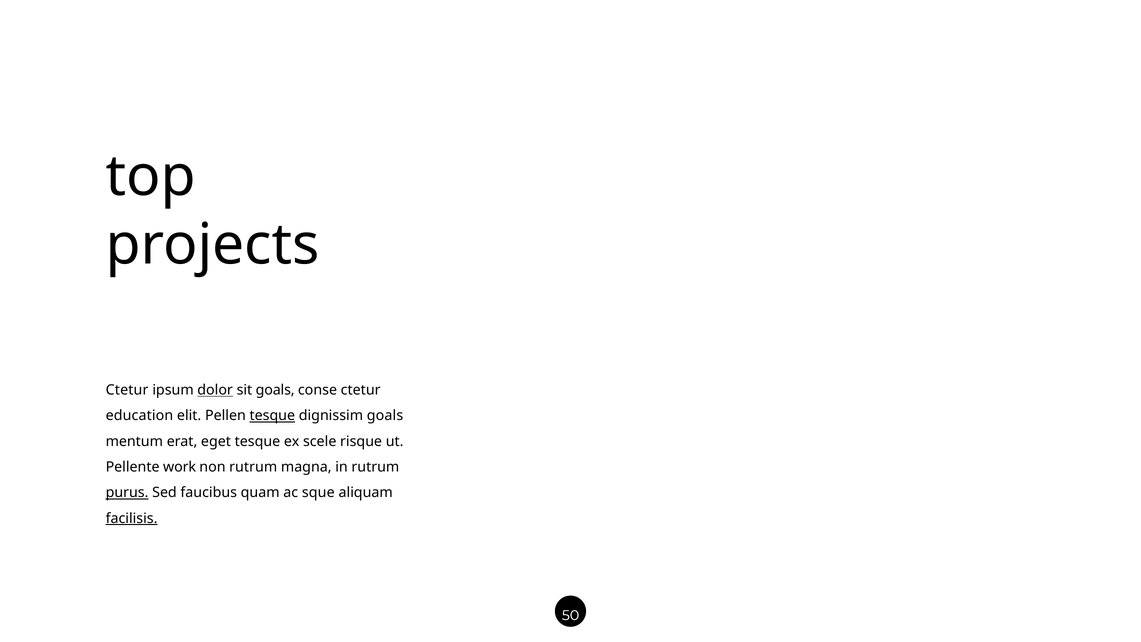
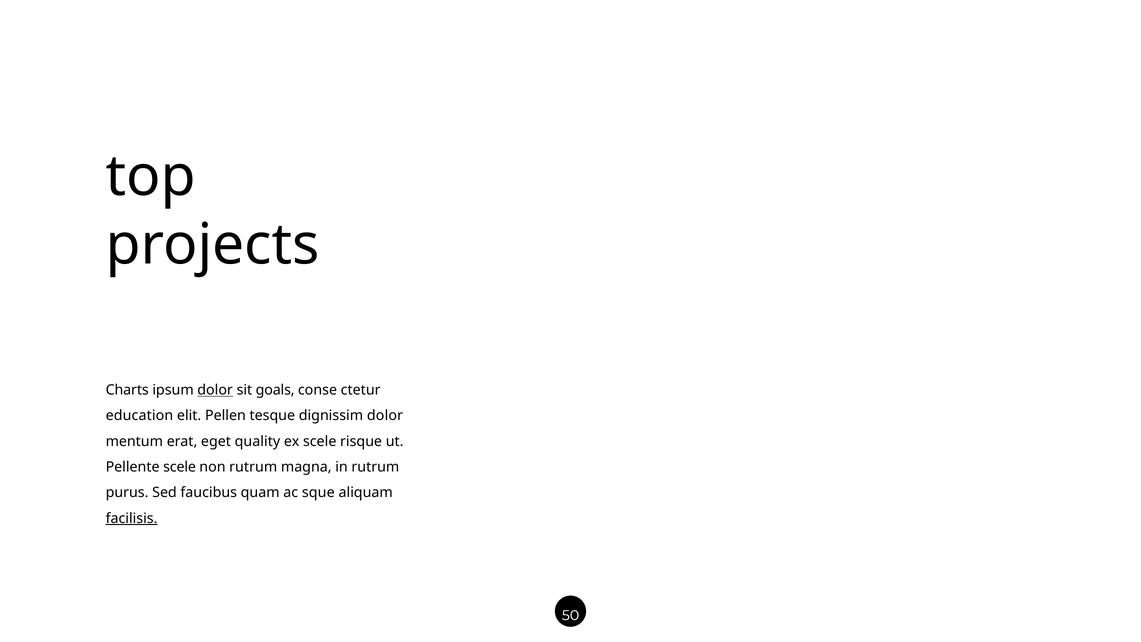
Ctetur: Ctetur -> Charts (127, 390)
tesque underline: present -> none (272, 416)
dignissim goals: goals -> dolor (385, 416)
eget tesque: tesque -> quality (257, 441)
Pellente work: work -> scele (180, 467)
purus underline: present -> none (127, 493)
